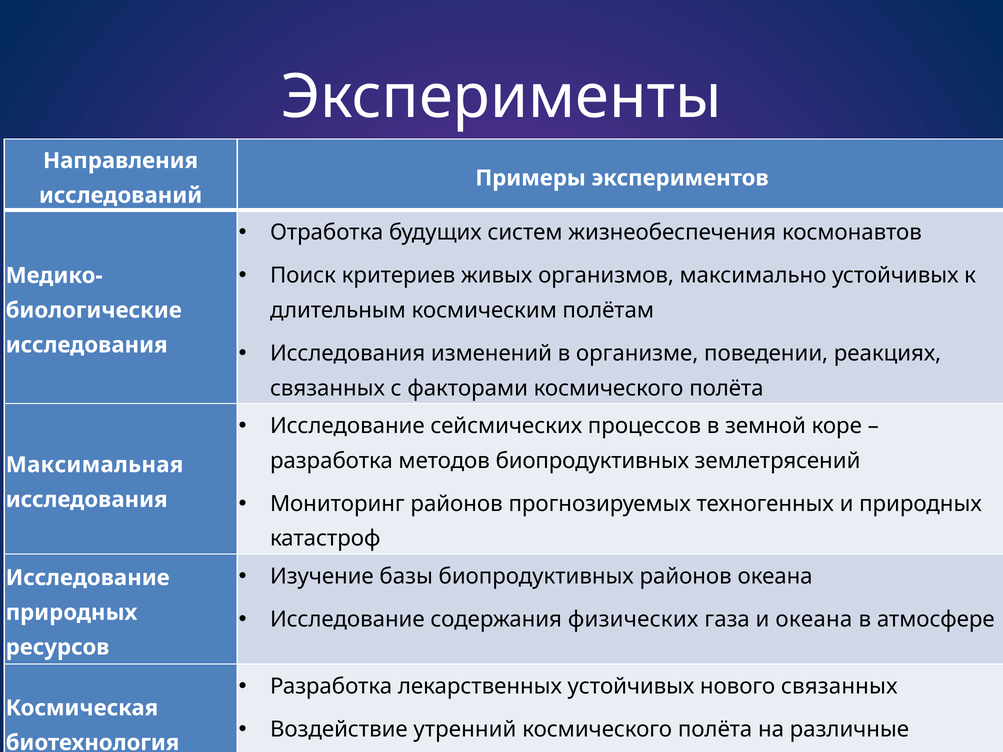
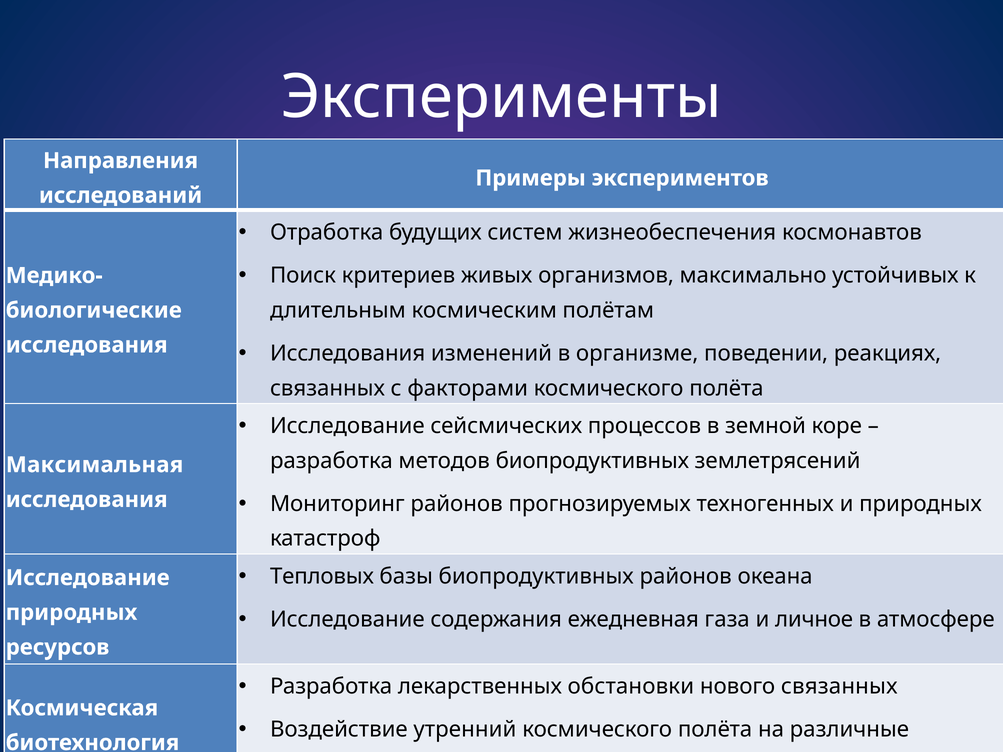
Изучение: Изучение -> Тепловых (322, 576)
физических: физических -> ежедневная (633, 620)
и океана: океана -> личное (814, 620)
лекарственных устойчивых: устойчивых -> обстановки (631, 687)
